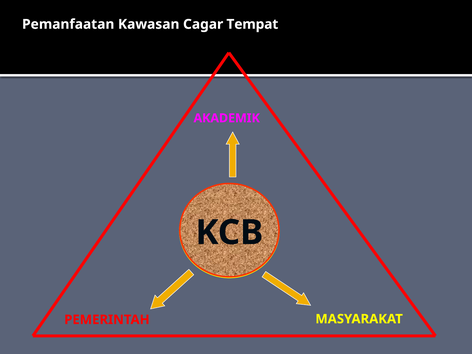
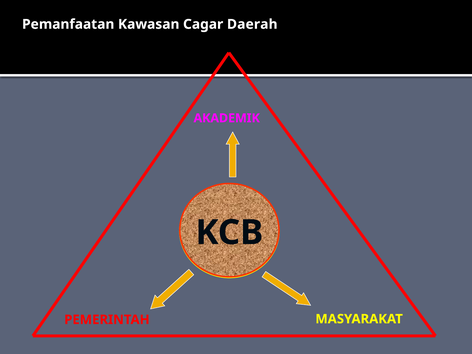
Tempat: Tempat -> Daerah (252, 24)
